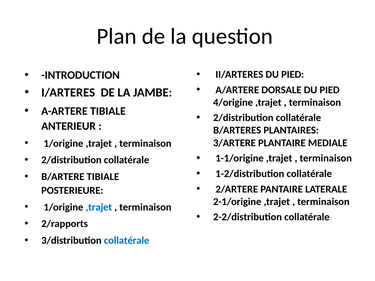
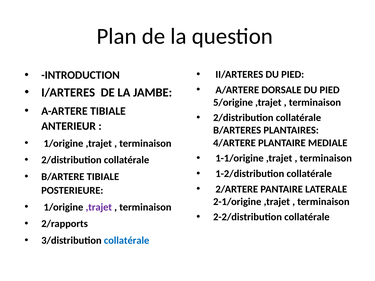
4/origine: 4/origine -> 5/origine (233, 102)
3/ARTERE: 3/ARTERE -> 4/ARTERE (234, 143)
,trajet colour: blue -> purple (99, 207)
